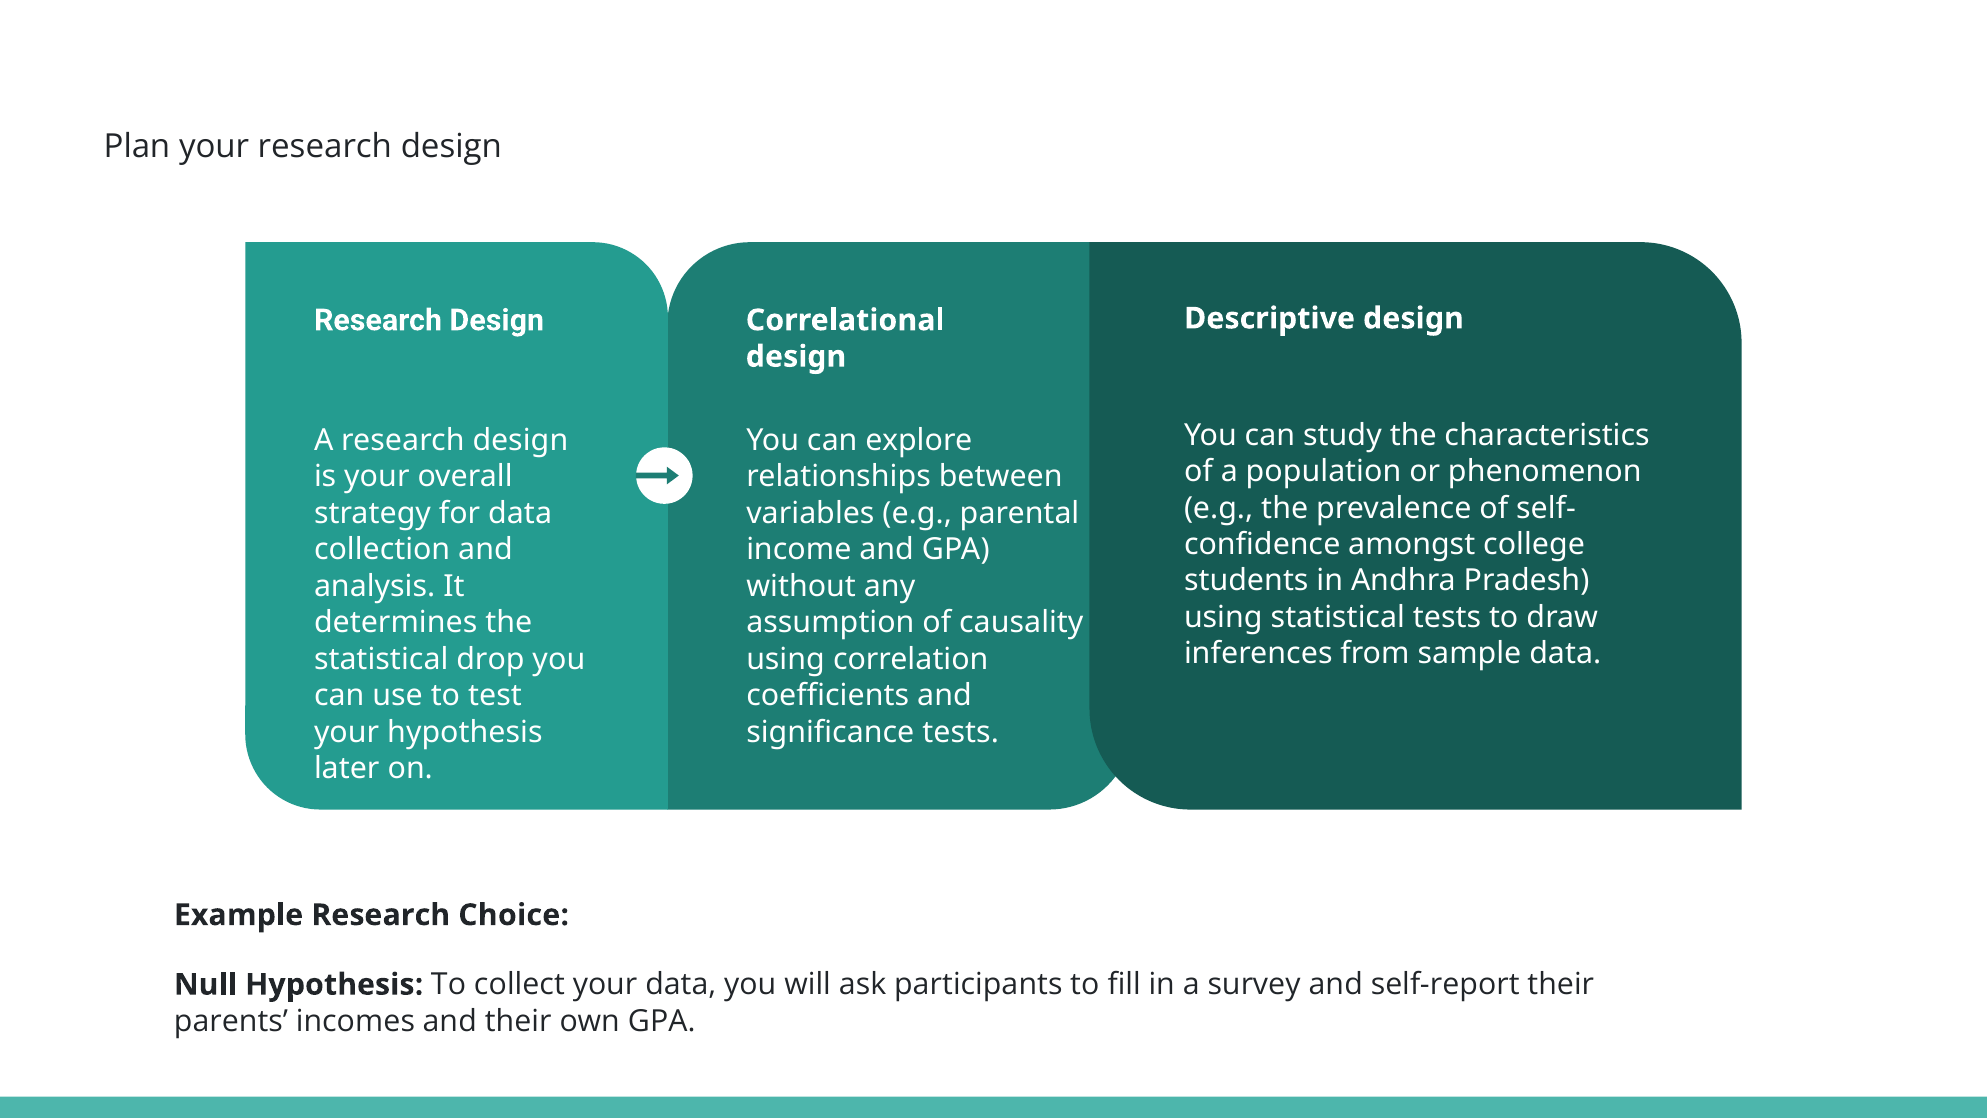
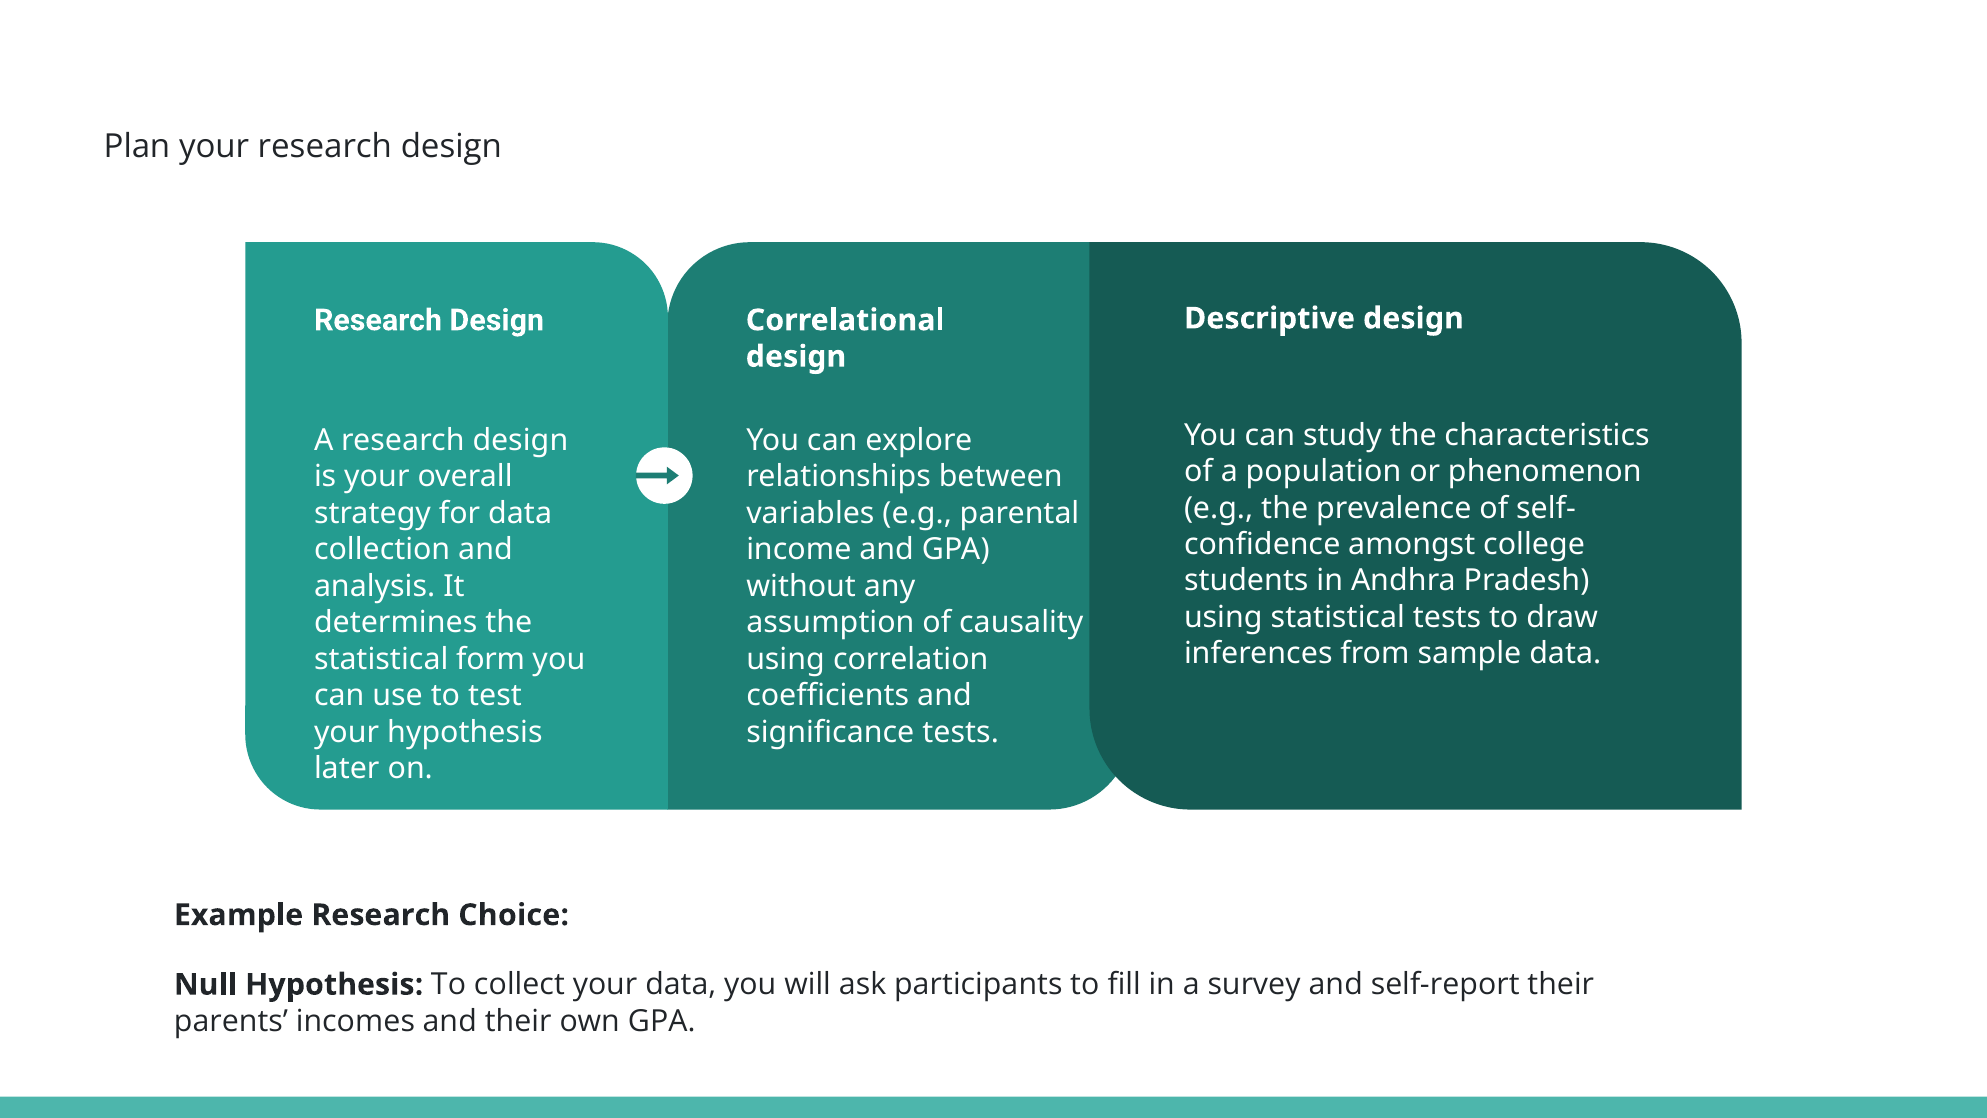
drop: drop -> form (491, 659)
